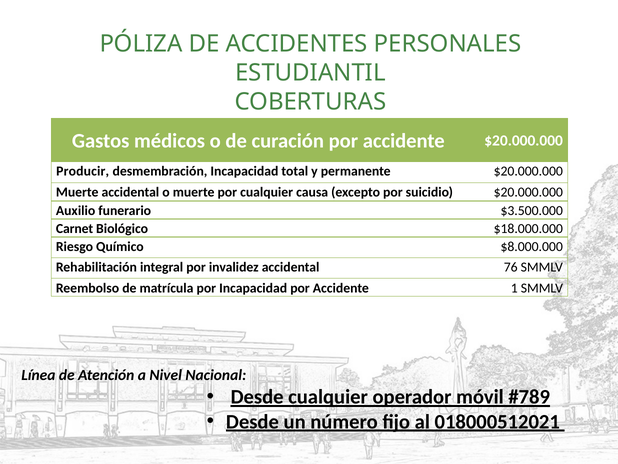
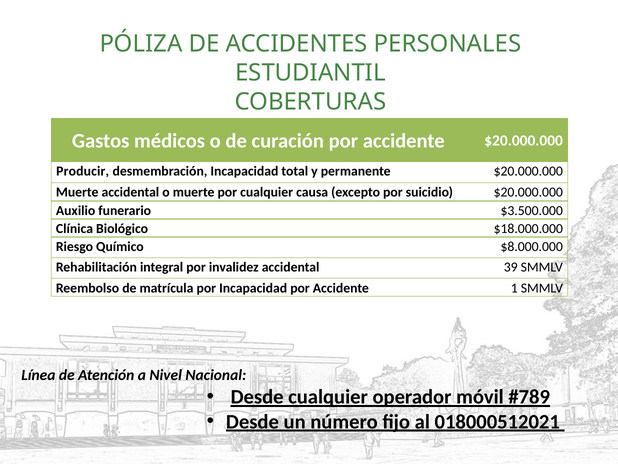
Carnet: Carnet -> Clínica (75, 229)
76: 76 -> 39 (511, 267)
